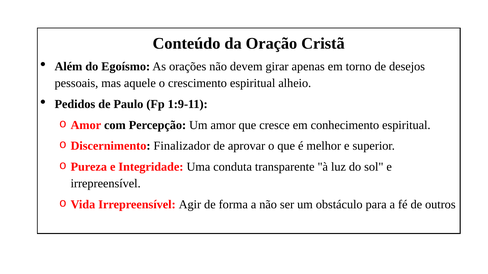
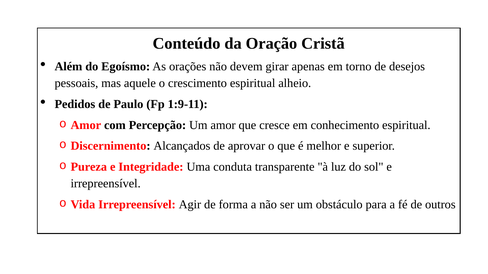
Finalizador: Finalizador -> Alcançados (182, 146)
